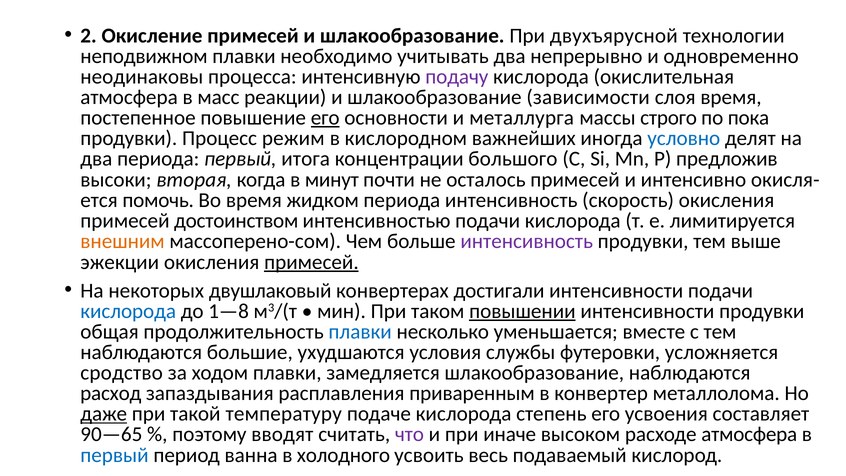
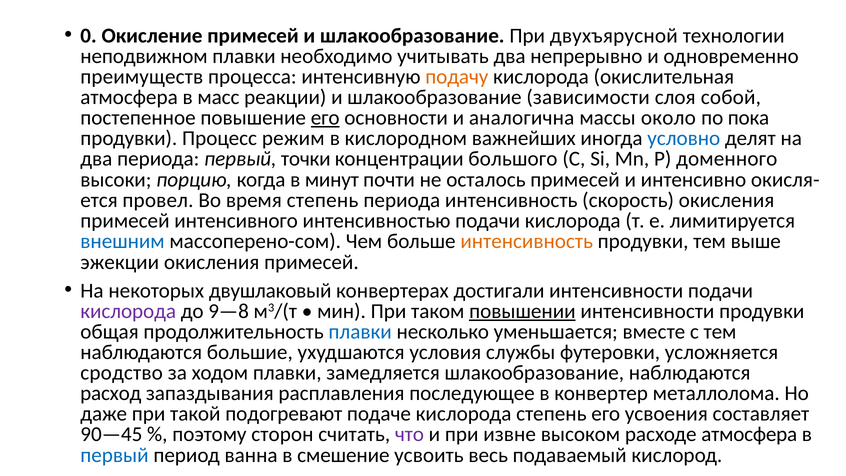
2: 2 -> 0 (89, 36)
неодинаковы: неодинаковы -> преимуществ (142, 77)
подачу colour: purple -> orange (457, 77)
слоя время: время -> собой (731, 97)
металлурга: металлурга -> аналогична (522, 118)
строго: строго -> около (668, 118)
итога: итога -> точки (306, 159)
предложив: предложив -> доменного (727, 159)
вторая: вторая -> порцию (194, 180)
помочь: помочь -> провел (158, 200)
жидком: жидком -> степень (323, 200)
достоинством: достоинством -> интенсивного (236, 221)
внешним colour: orange -> blue (123, 241)
интенсивность colour: purple -> orange (527, 241)
примесей underline: present -> none (311, 262)
кислорода colour: blue -> purple (128, 311)
1—8: 1—8 -> 9—8 (229, 311)
приваренным: приваренным -> последующее (472, 393)
даже underline: present -> none (104, 414)
температуру: температуру -> подогревают (284, 414)
90—65: 90—65 -> 90—45 (111, 434)
вводят: вводят -> сторон (282, 434)
иначе: иначе -> извне (510, 434)
холодного: холодного -> смешение (343, 455)
